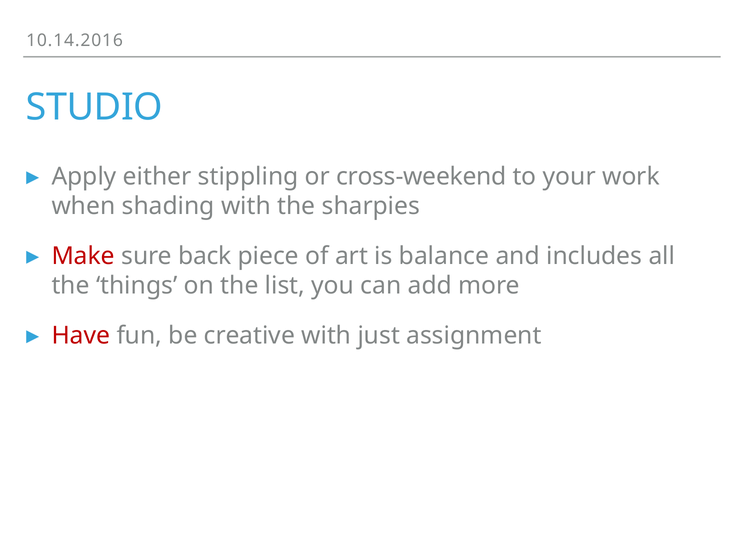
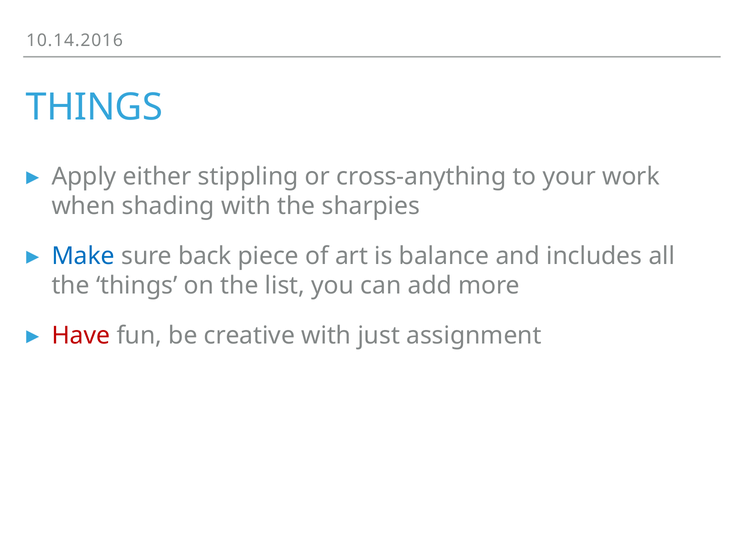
STUDIO: STUDIO -> THINGS (94, 107)
cross-weekend: cross-weekend -> cross-anything (421, 176)
Make colour: red -> blue (83, 256)
